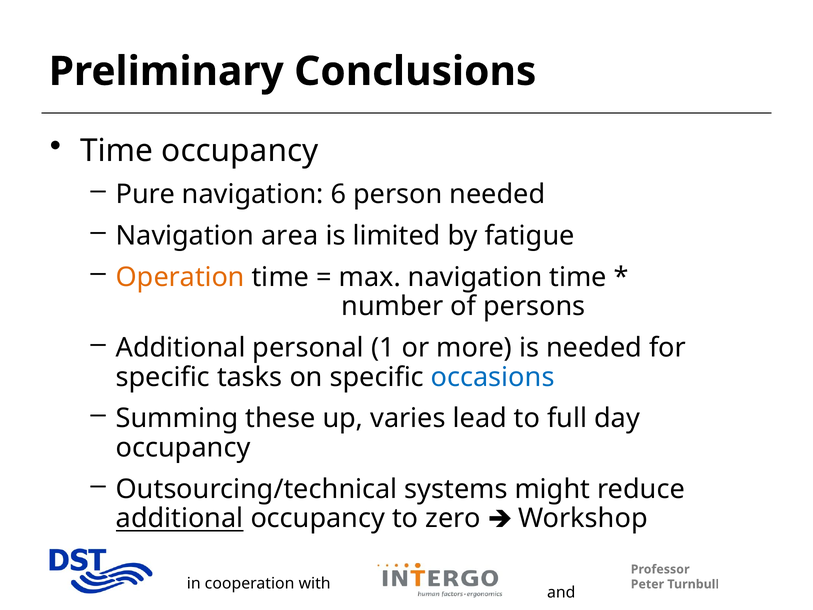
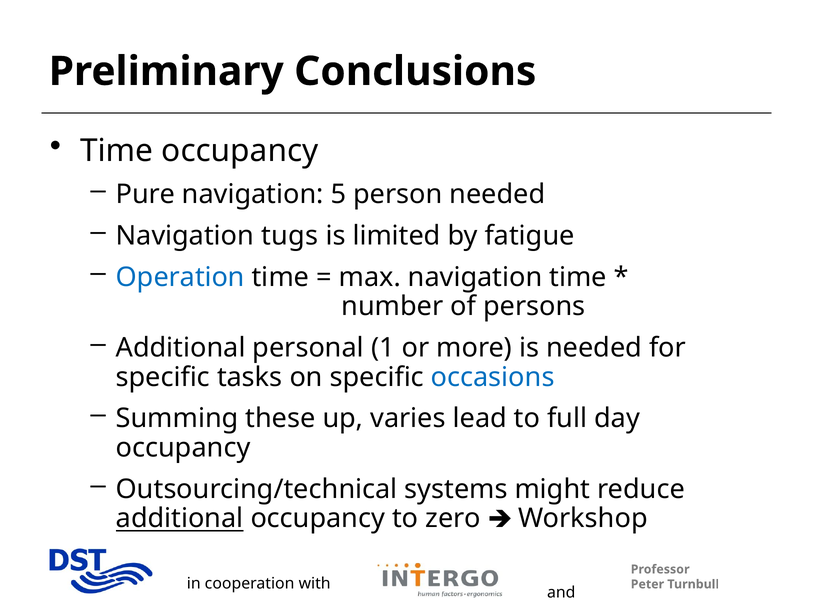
6: 6 -> 5 (338, 194)
area: area -> tugs (290, 236)
Operation colour: orange -> blue (180, 277)
